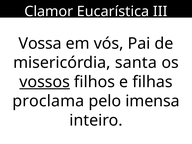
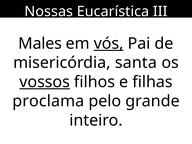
Clamor: Clamor -> Nossas (49, 12)
Vossa: Vossa -> Males (40, 44)
vós underline: none -> present (109, 44)
imensa: imensa -> grande (152, 101)
